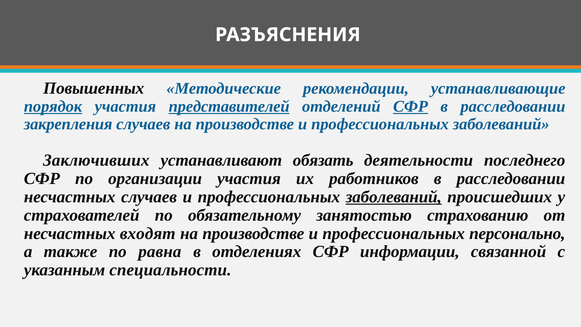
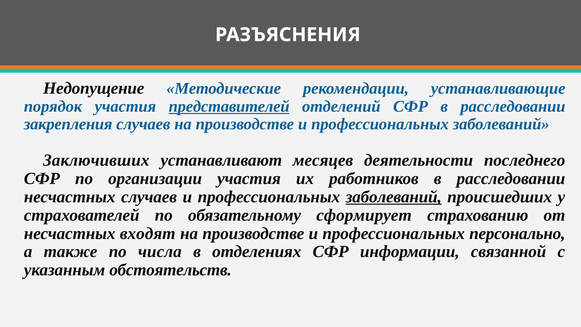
Повышенных: Повышенных -> Недопущение (94, 88)
порядок underline: present -> none (53, 106)
СФР underline: present -> none (411, 106)
обязать: обязать -> месяцев (323, 160)
занятостью: занятостью -> сформирует (364, 215)
равна: равна -> числа (160, 252)
специальности: специальности -> обстоятельств (170, 270)
